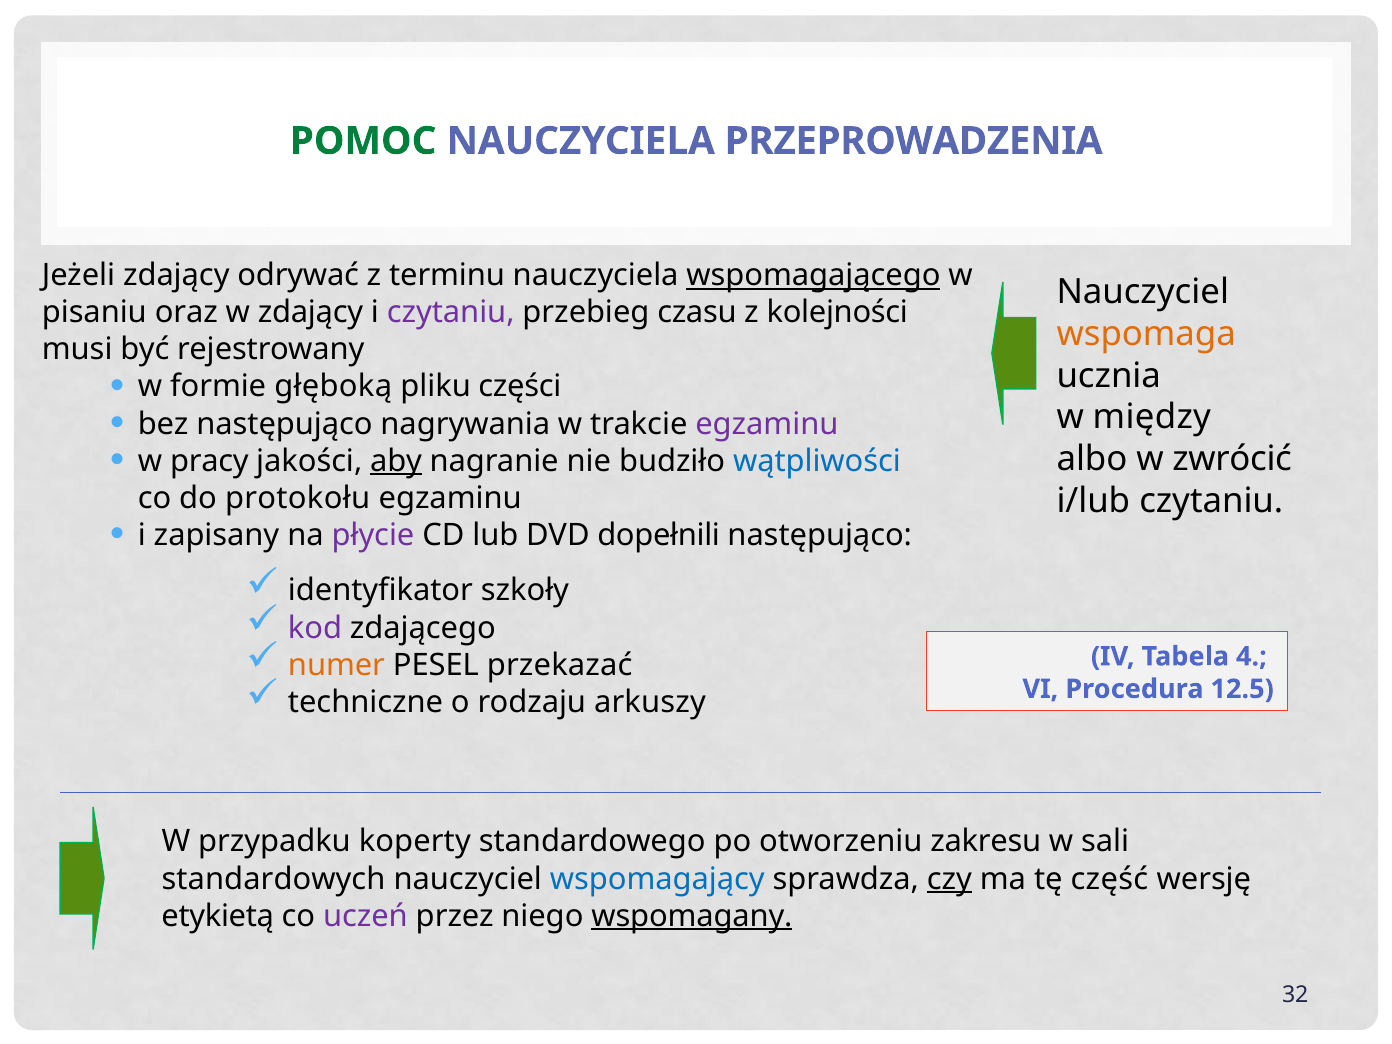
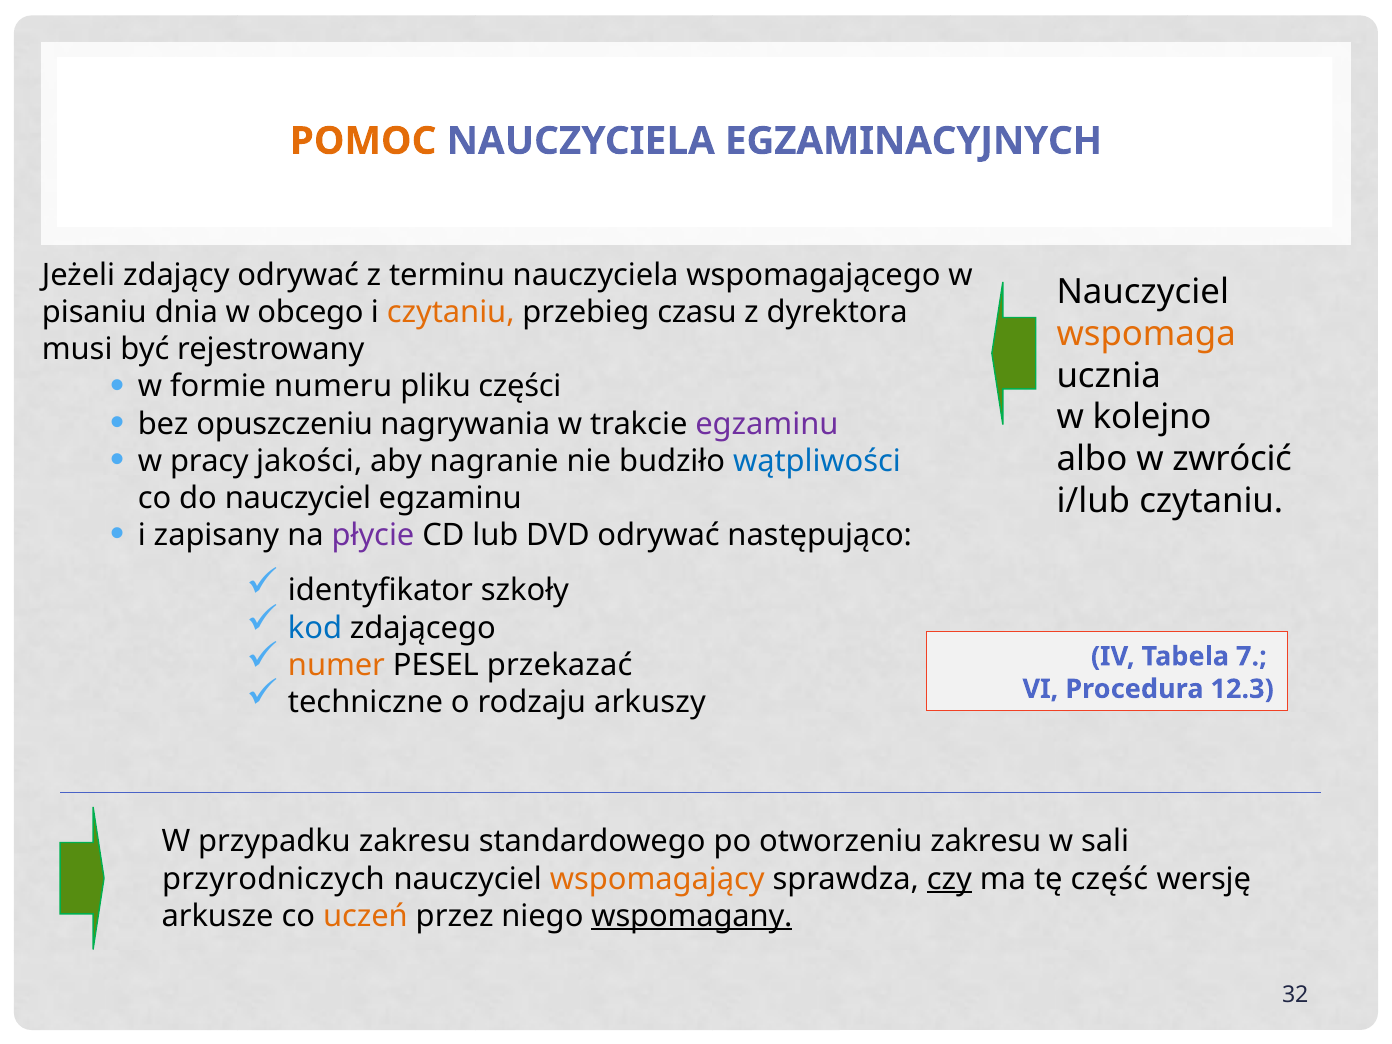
POMOC colour: green -> orange (363, 141)
PRZEPROWADZENIA: PRZEPROWADZENIA -> EGZAMINACYJNYCH (914, 141)
wspomagającego underline: present -> none (813, 275)
oraz: oraz -> dnia (186, 313)
w zdający: zdający -> obcego (311, 313)
czytaniu colour: purple -> orange (451, 313)
kolejności: kolejności -> dyrektora (837, 313)
głęboką: głęboką -> numeru (333, 387)
bez następująco: następująco -> opuszczeniu (285, 424)
między: między -> kolejno (1152, 417)
aby underline: present -> none (396, 461)
do protokołu: protokołu -> nauczyciel (298, 498)
DVD dopełnili: dopełnili -> odrywać (659, 535)
kod colour: purple -> blue (315, 628)
4: 4 -> 7 (1251, 657)
12.5: 12.5 -> 12.3 (1242, 689)
przypadku koperty: koperty -> zakresu (415, 842)
standardowych: standardowych -> przyrodniczych (273, 879)
wspomagający colour: blue -> orange (657, 879)
etykietą: etykietą -> arkusze (218, 916)
uczeń colour: purple -> orange (365, 916)
